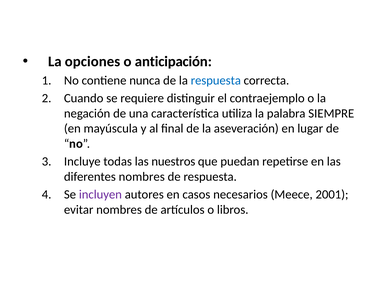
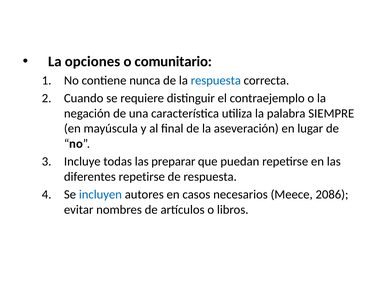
anticipación: anticipación -> comunitario (173, 62)
nuestros: nuestros -> preparar (173, 161)
diferentes nombres: nombres -> repetirse (142, 177)
incluyen colour: purple -> blue (100, 194)
2001: 2001 -> 2086 (332, 194)
